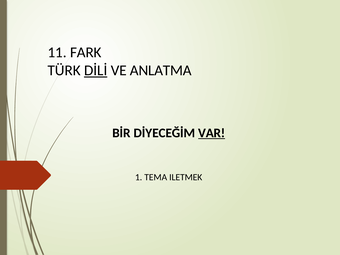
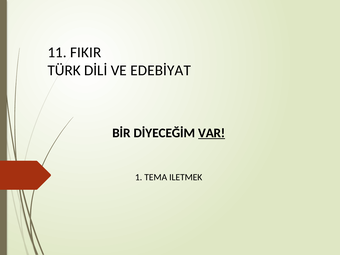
FARK: FARK -> FIKIR (86, 52)
DİLİ underline: present -> none (96, 70)
ANLATMA: ANLATMA -> EDEBİYAT (161, 70)
